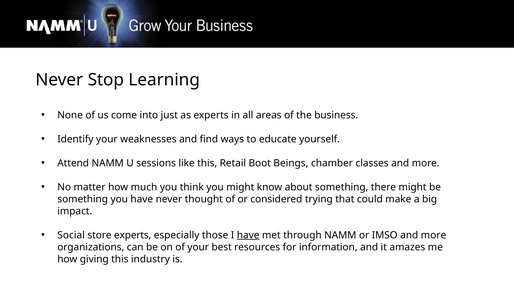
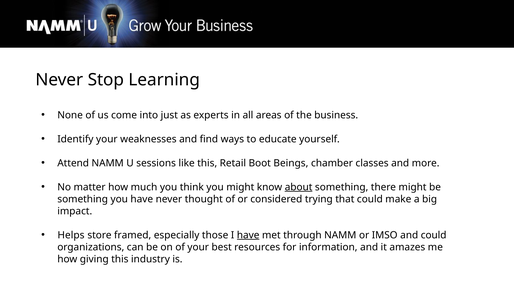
about underline: none -> present (299, 187)
Social: Social -> Helps (71, 235)
store experts: experts -> framed (133, 235)
IMSO and more: more -> could (434, 235)
